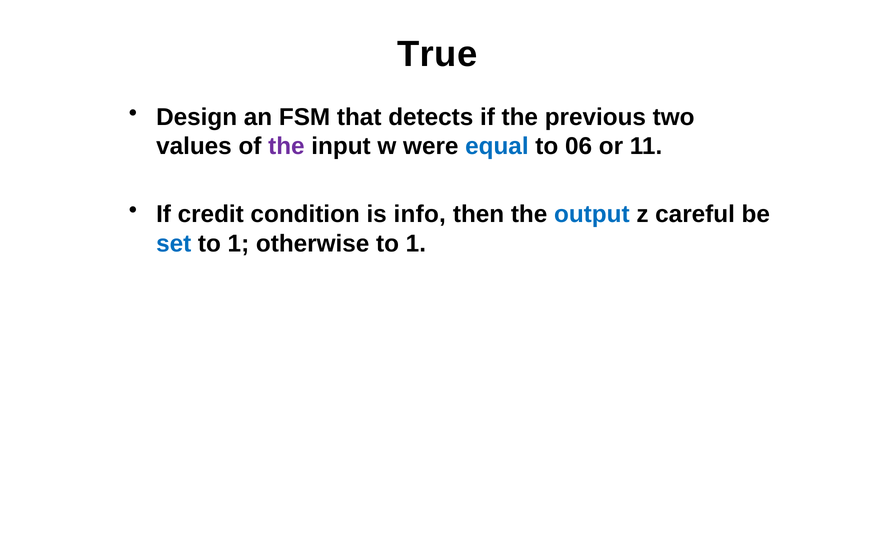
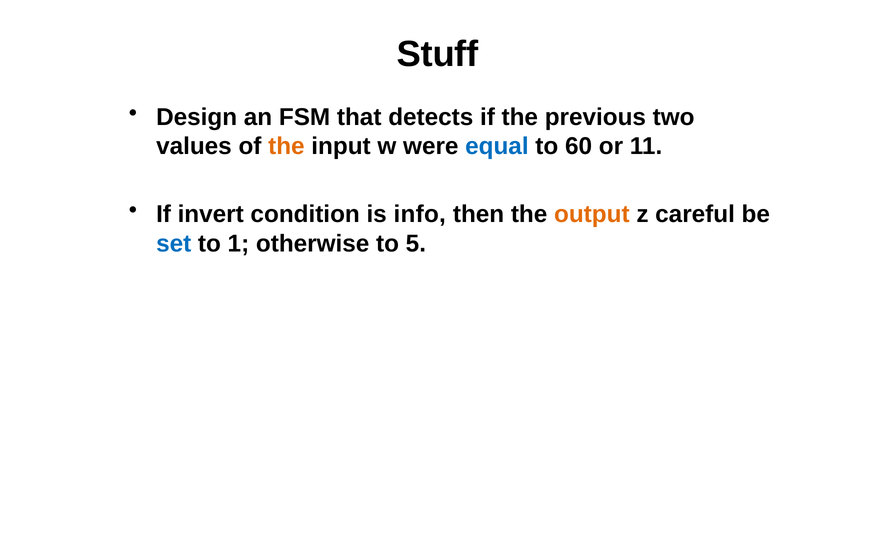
True: True -> Stuff (438, 54)
the colour: purple -> orange (286, 146)
06: 06 -> 60 (579, 146)
credit: credit -> invert (211, 214)
output colour: blue -> orange (592, 214)
otherwise to 1: 1 -> 5 (416, 244)
